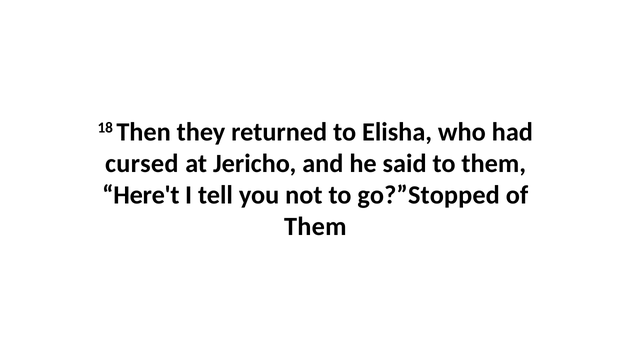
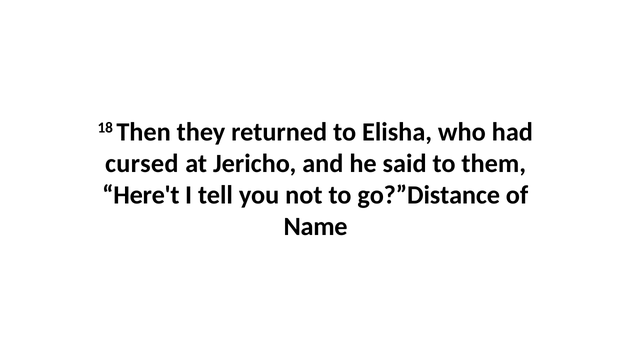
go?”Stopped: go?”Stopped -> go?”Distance (429, 195)
Them: Them -> Name (316, 227)
